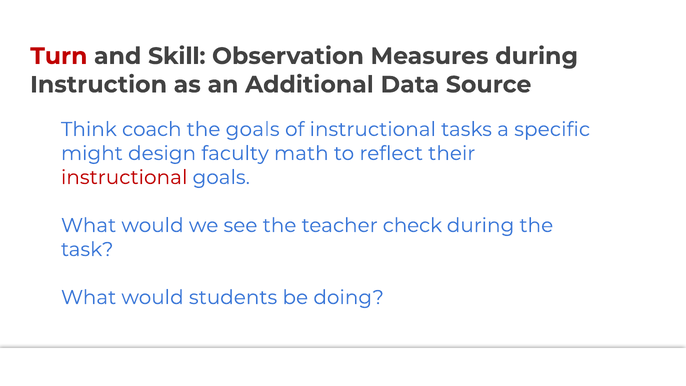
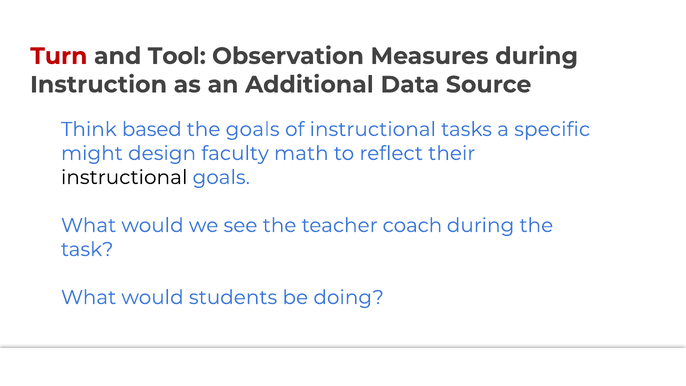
Skill: Skill -> Tool (177, 56)
coach: coach -> based (152, 129)
instructional colour: red -> black (124, 177)
check: check -> coach (412, 225)
